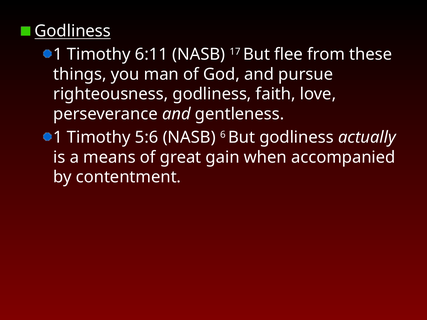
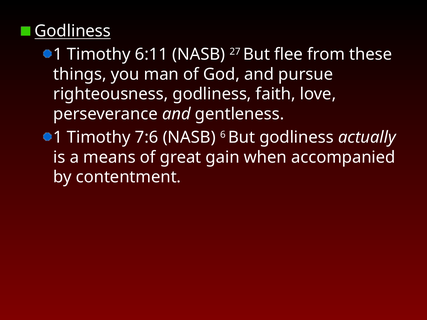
17: 17 -> 27 (235, 52)
5:6: 5:6 -> 7:6 (147, 137)
